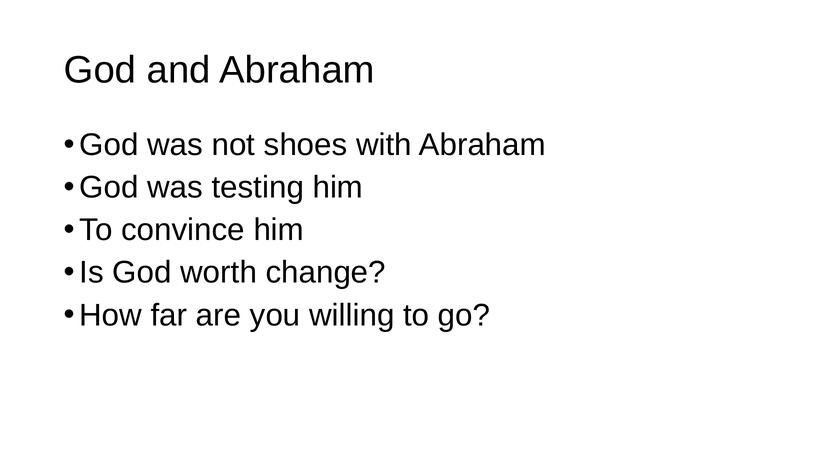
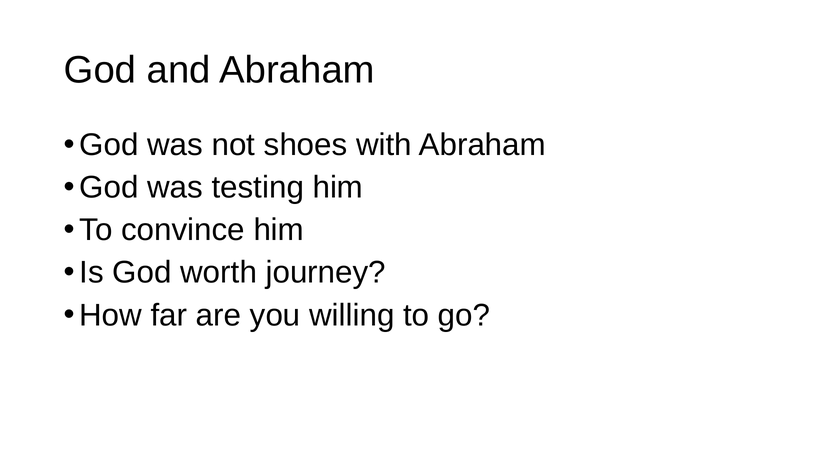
change: change -> journey (326, 273)
